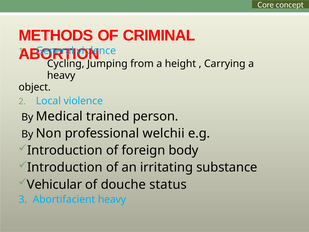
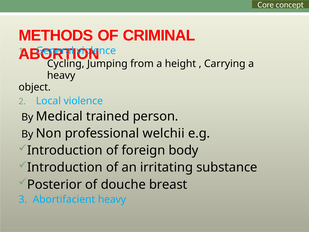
Vehicular: Vehicular -> Posterior (55, 184)
status: status -> breast (168, 184)
